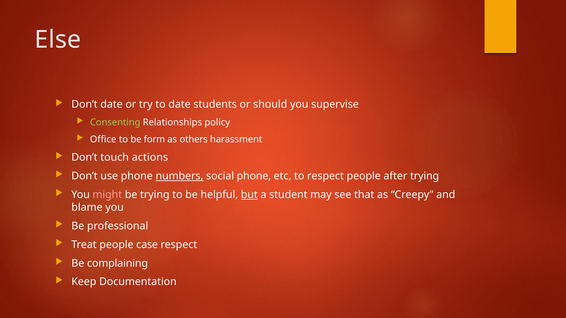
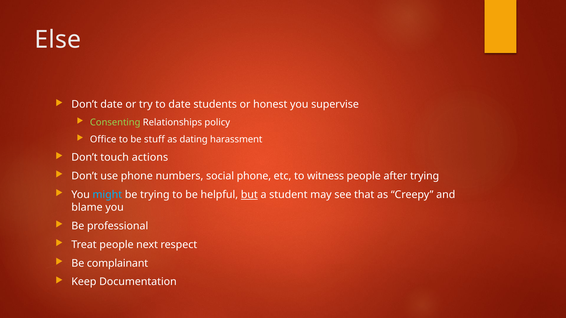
should: should -> honest (270, 105)
form: form -> stuff (154, 140)
others: others -> dating (194, 140)
numbers underline: present -> none (179, 176)
to respect: respect -> witness (326, 176)
might colour: pink -> light blue (107, 195)
case: case -> next (147, 245)
complaining: complaining -> complainant (118, 264)
